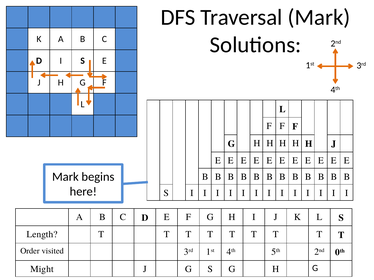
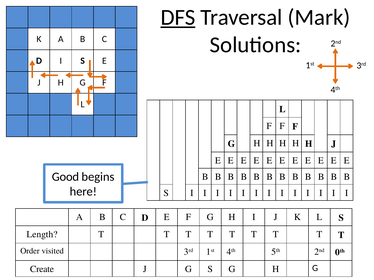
DFS underline: none -> present (178, 17)
Mark: Mark -> Good (65, 177)
Might: Might -> Create (42, 270)
